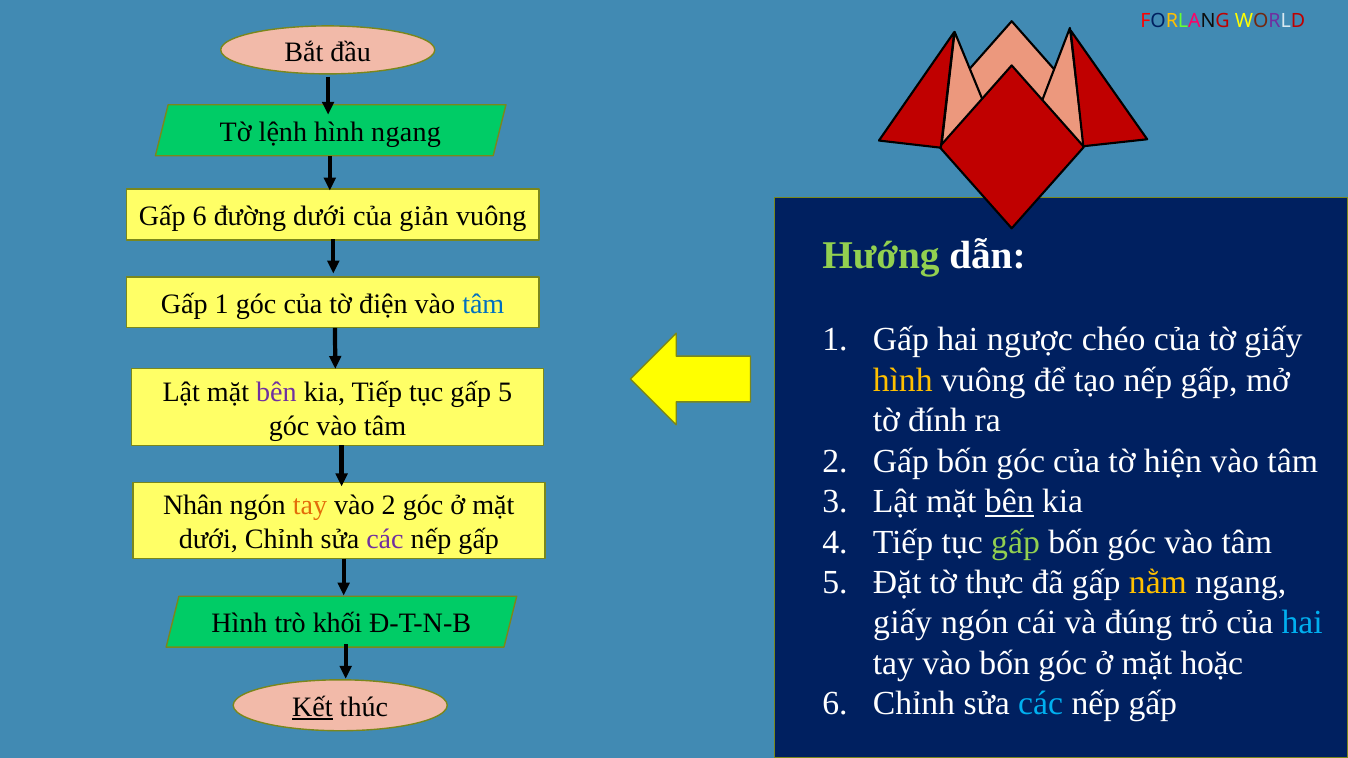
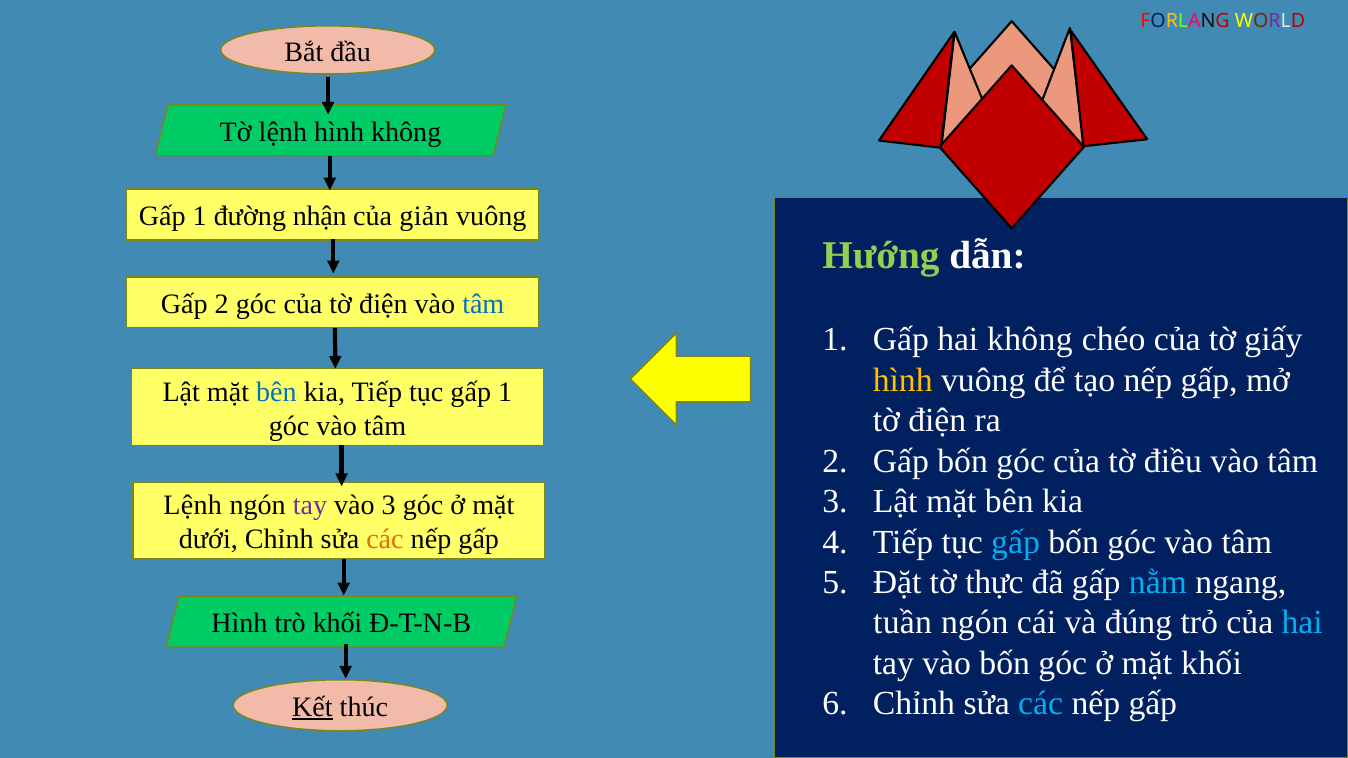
hình ngang: ngang -> không (406, 132)
6: 6 -> 1 (200, 217)
đường dưới: dưới -> nhận (320, 217)
Gấp 1: 1 -> 2 (222, 304)
hai ngược: ngược -> không (1030, 340)
bên colour: purple -> blue (276, 392)
tục gấp 5: 5 -> 1 (505, 392)
đính: đính -> điện (937, 421)
hiện: hiện -> điều (1173, 461)
bên underline: present -> none (1009, 502)
Nhân: Nhân -> Lệnh (193, 506)
tay colour: orange -> purple (310, 506)
vào 2: 2 -> 3 (389, 506)
các colour: purple -> orange (385, 540)
gấp colour: light green -> light blue (1016, 542)
nằm colour: yellow -> light blue (1158, 583)
giấy: giấy -> tuần (903, 623)
mặt hoặc: hoặc -> khối (1212, 663)
